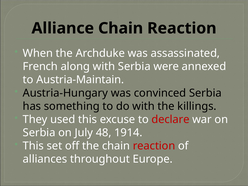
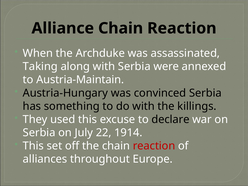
French: French -> Taking (40, 67)
declare colour: red -> black (171, 119)
48: 48 -> 22 (104, 133)
